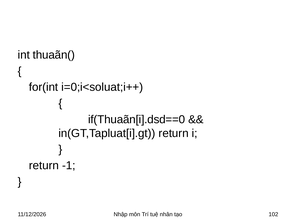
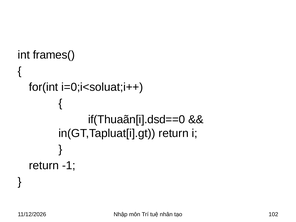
thuaãn(: thuaãn( -> frames( (54, 55)
